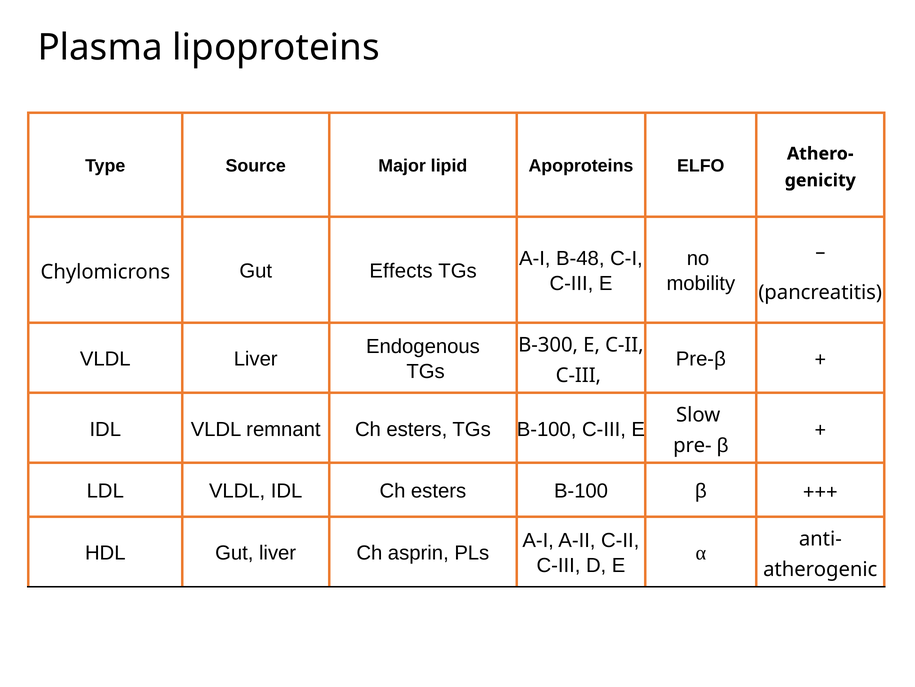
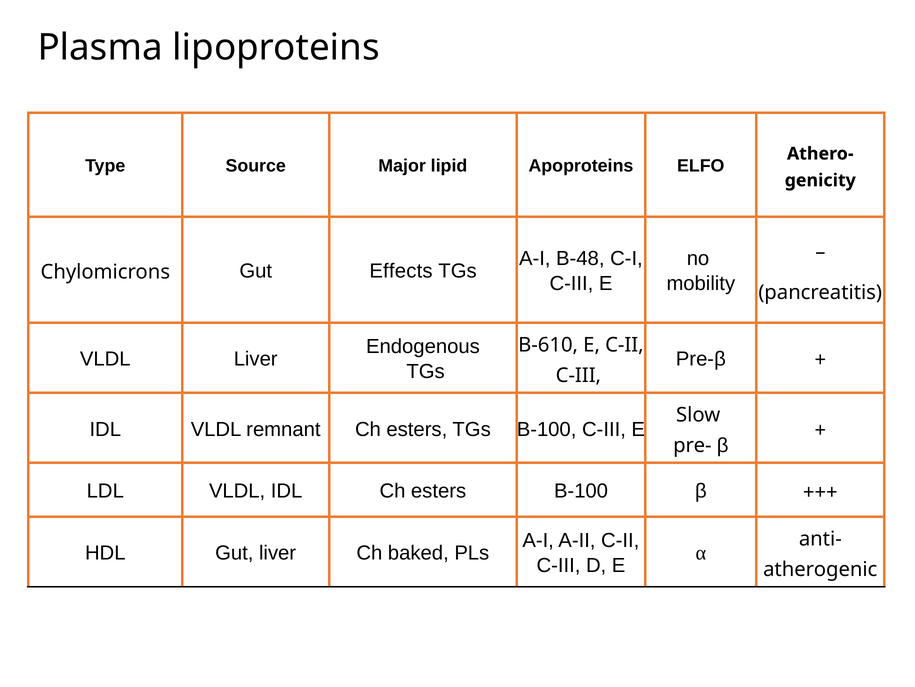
B-300: B-300 -> B-610 (548, 345)
asprin: asprin -> baked (418, 552)
